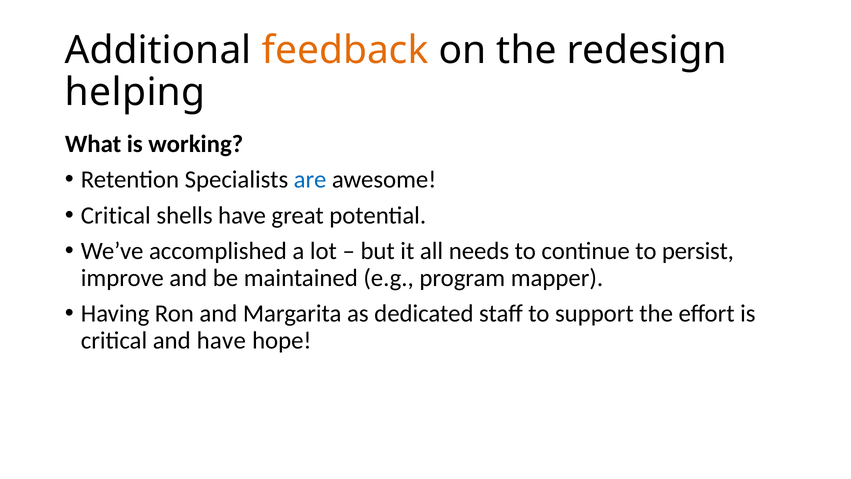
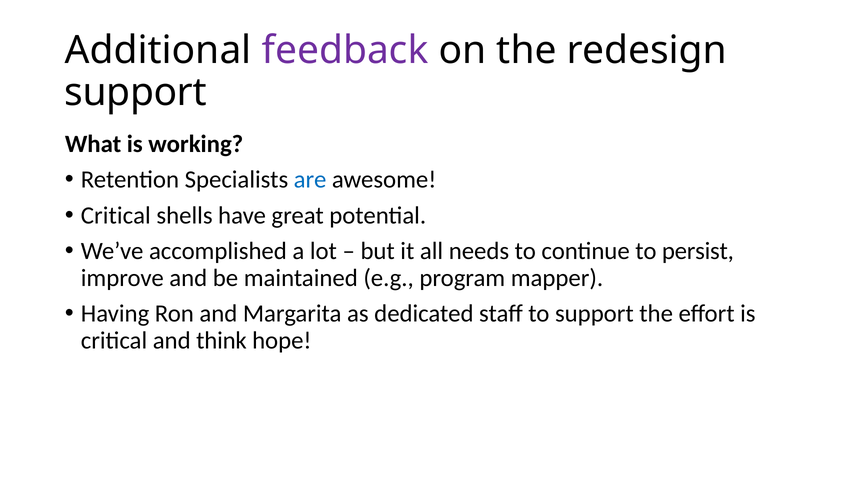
feedback colour: orange -> purple (345, 50)
helping: helping -> support (136, 93)
and have: have -> think (221, 340)
